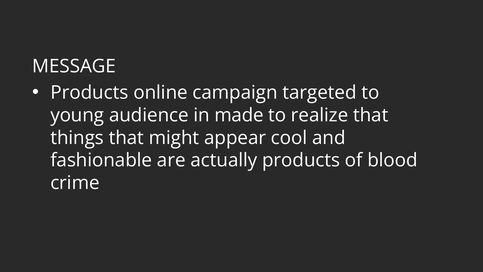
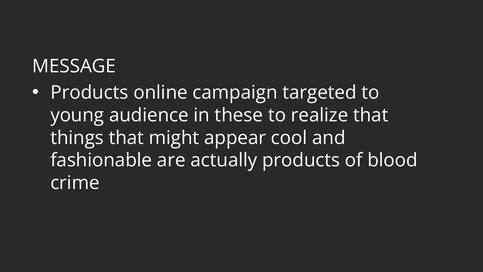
made: made -> these (239, 115)
